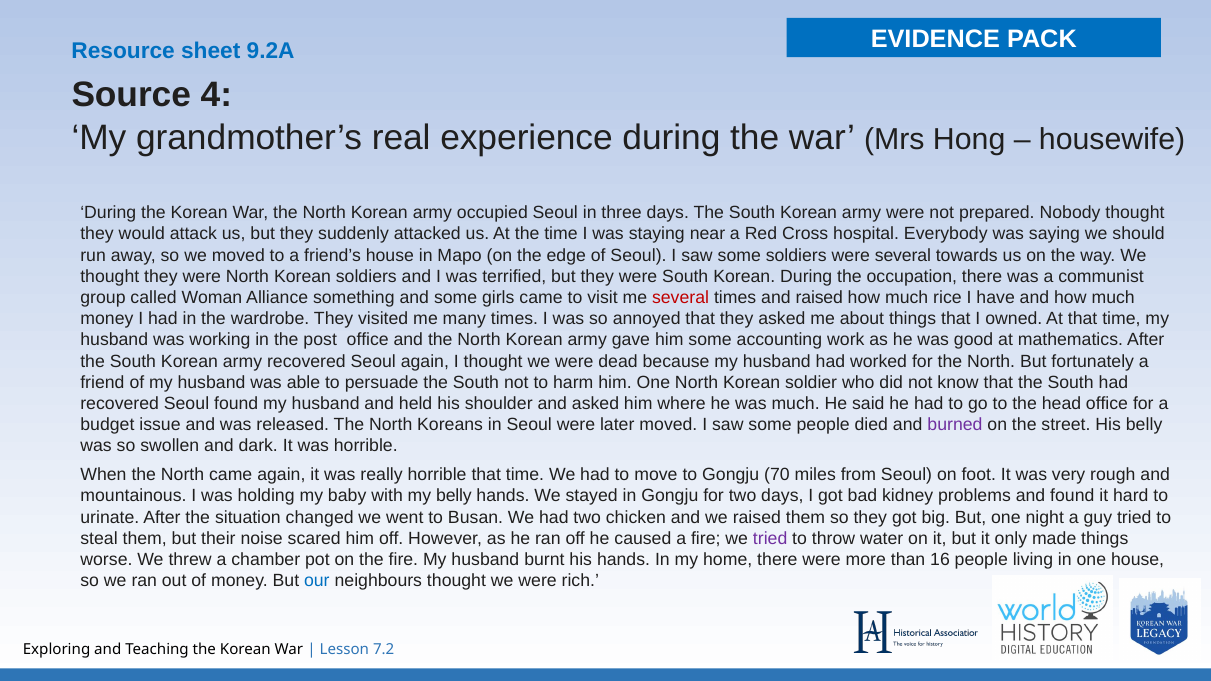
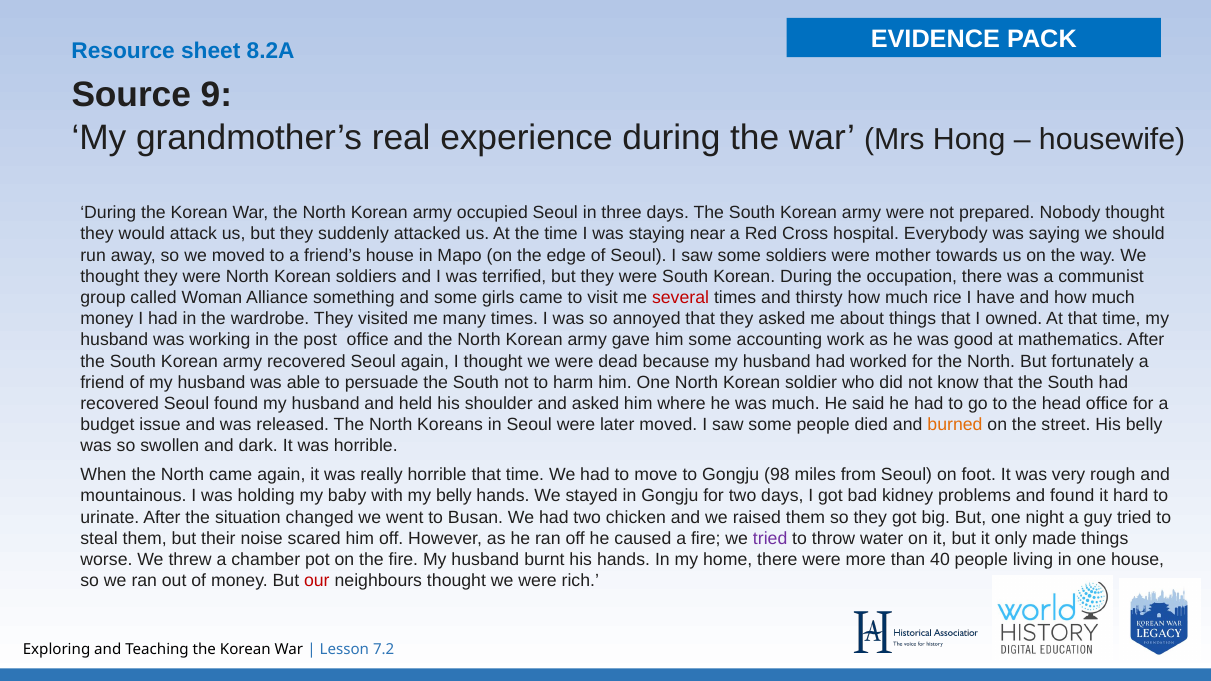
9.2A: 9.2A -> 8.2A (271, 51)
4: 4 -> 9 (216, 95)
were several: several -> mother (903, 255)
and raised: raised -> thirsty (819, 298)
burned colour: purple -> orange (955, 425)
70: 70 -> 98 (777, 475)
16: 16 -> 40 (940, 560)
our colour: blue -> red (317, 581)
